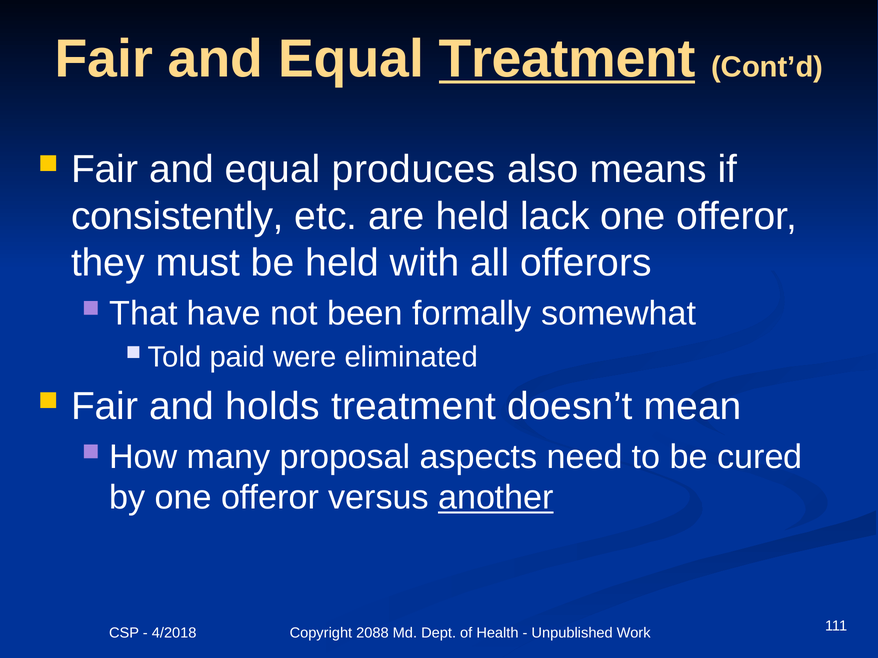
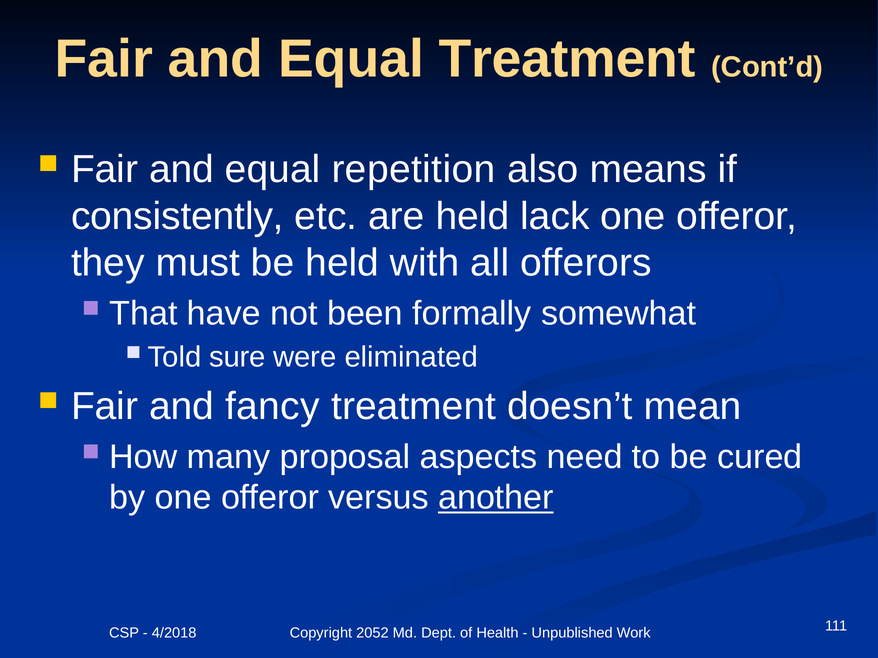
Treatment underline: present -> none (567, 59)
produces: produces -> repetition (414, 170)
paid: paid -> sure (237, 357)
holds: holds -> fancy (272, 407)
2088: 2088 -> 2052 (372, 634)
